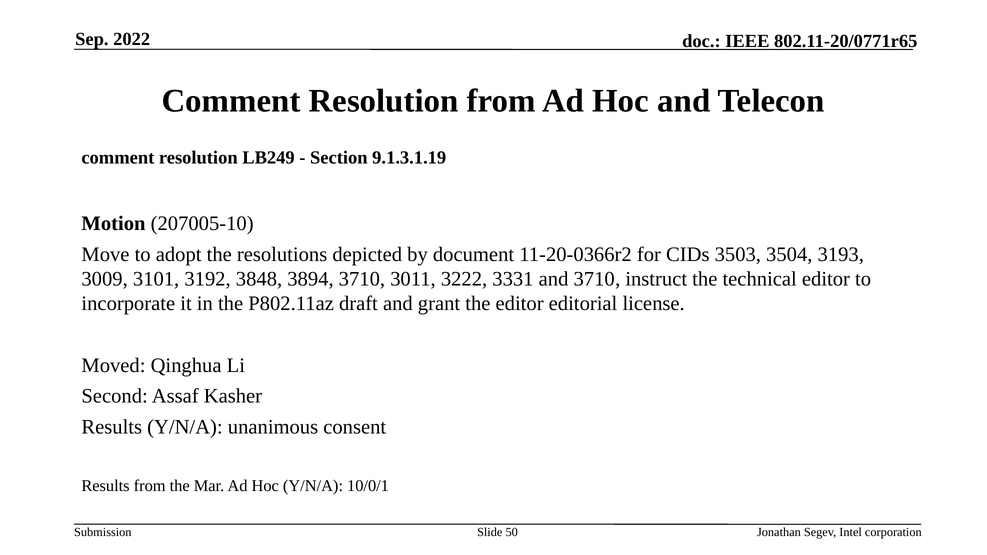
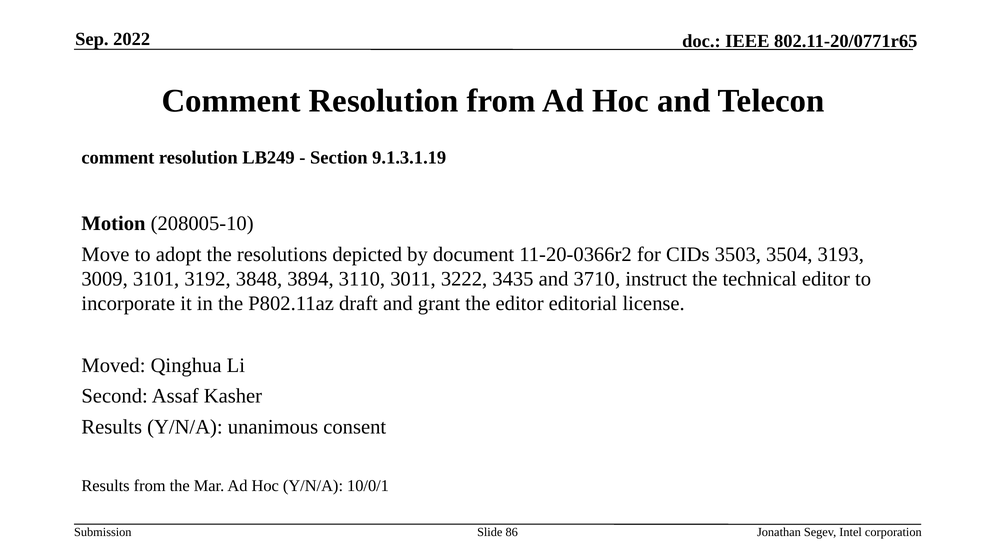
207005-10: 207005-10 -> 208005-10 (202, 223)
3894 3710: 3710 -> 3110 (362, 279)
3331: 3331 -> 3435 (513, 279)
50: 50 -> 86 (512, 532)
